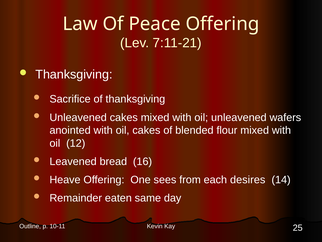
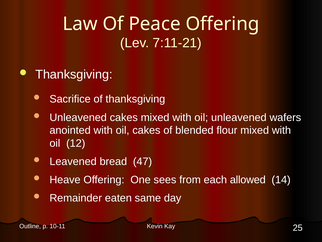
16: 16 -> 47 (143, 161)
desires: desires -> allowed (248, 179)
